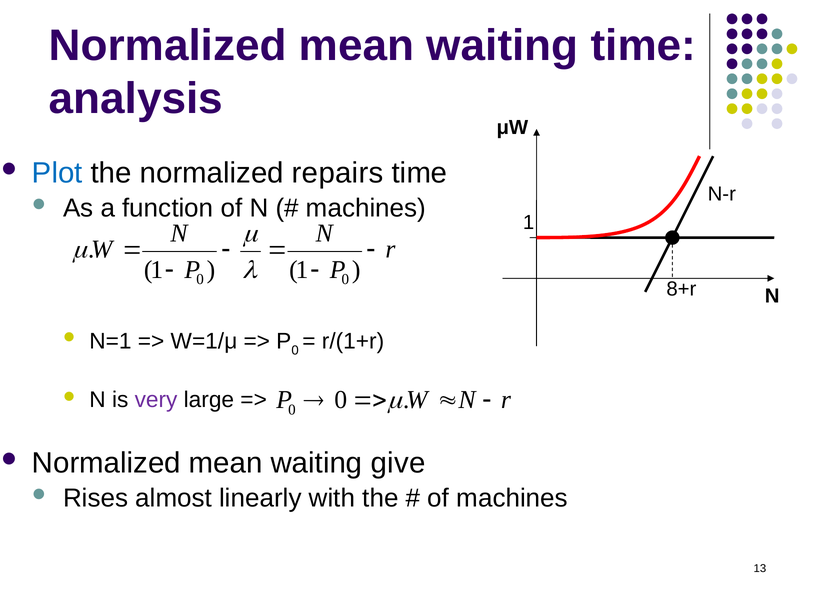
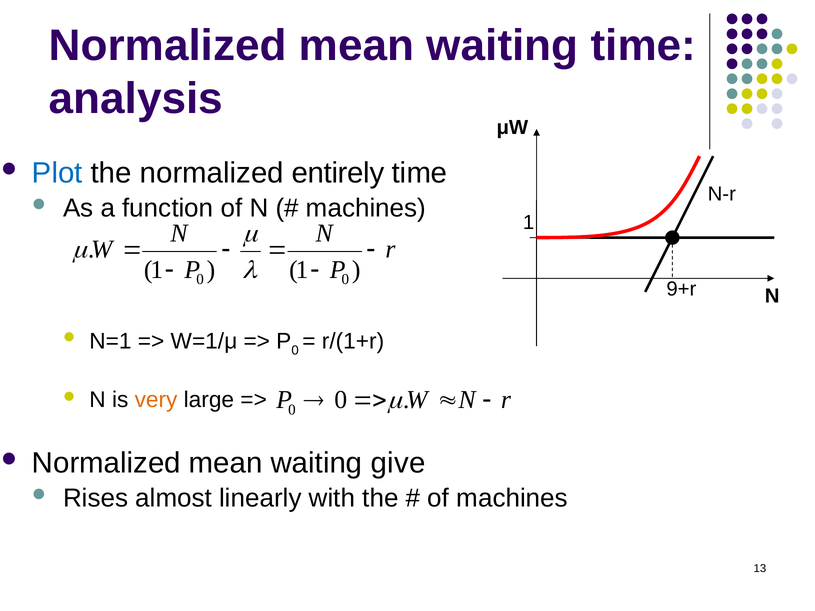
repairs: repairs -> entirely (338, 173)
8+r: 8+r -> 9+r (681, 289)
very colour: purple -> orange (156, 400)
